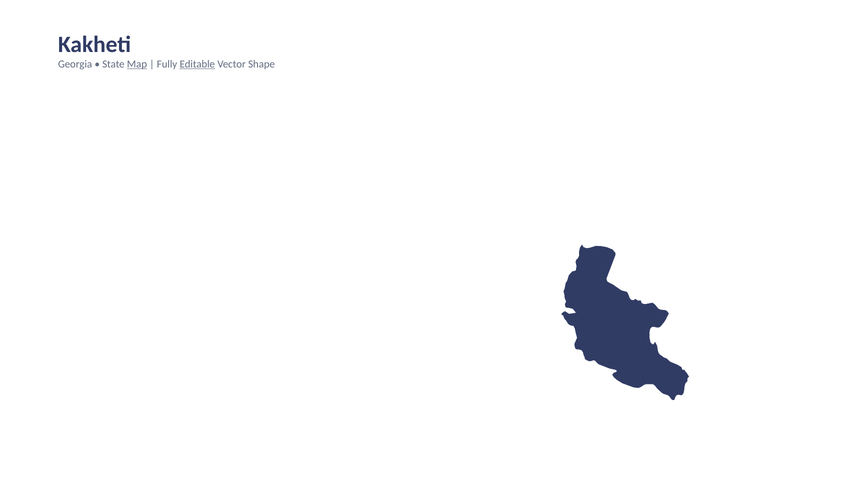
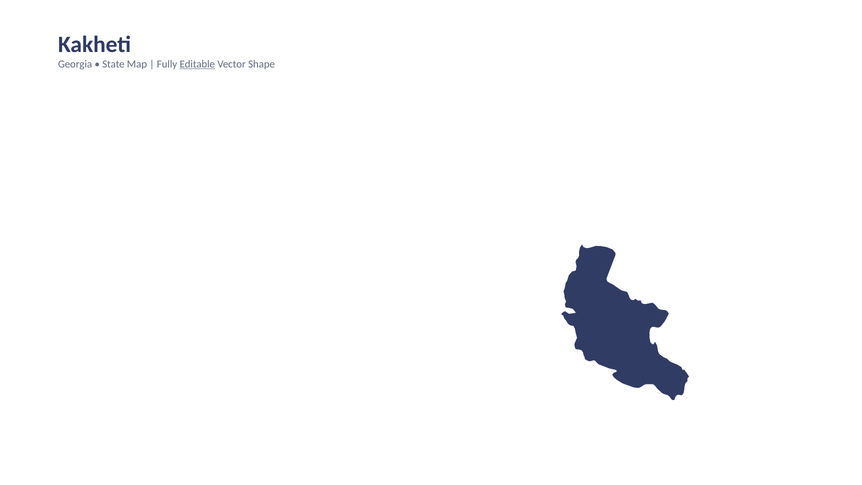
Map underline: present -> none (137, 64)
